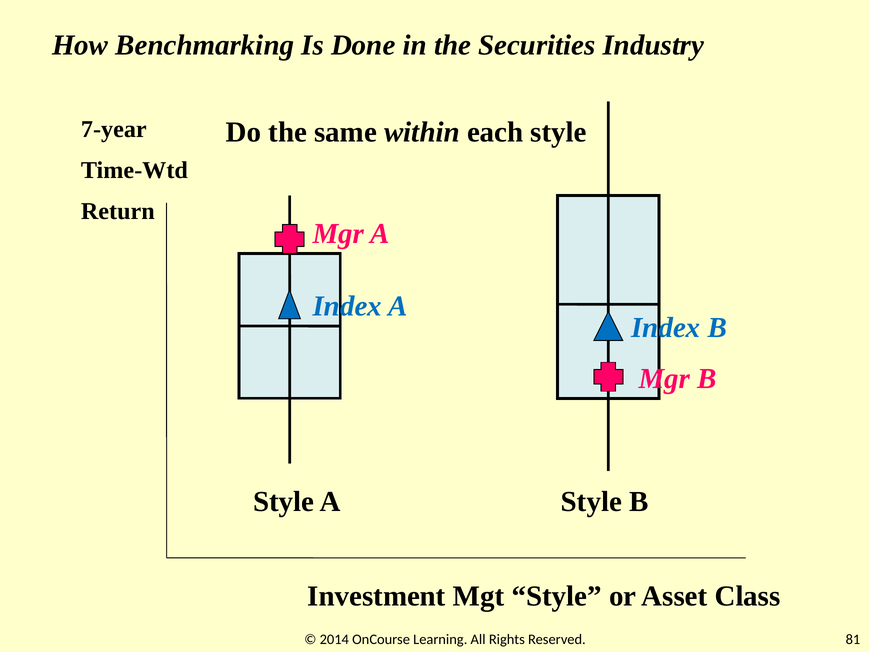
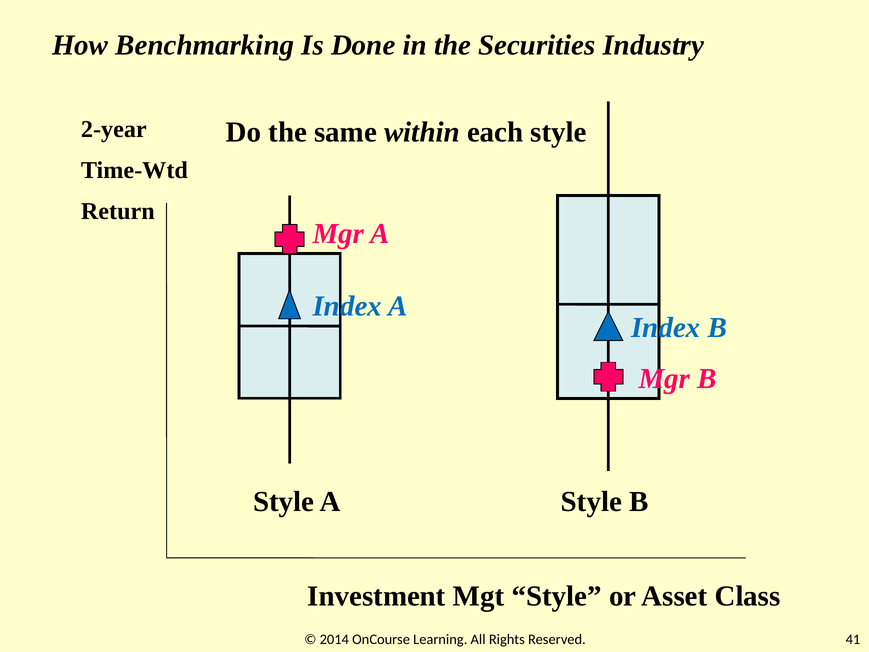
7-year: 7-year -> 2-year (114, 129)
81: 81 -> 41 (853, 639)
